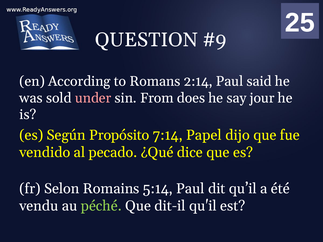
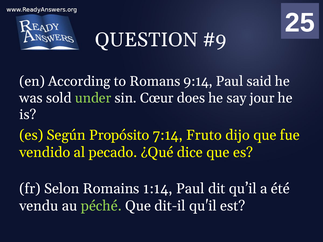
2:14: 2:14 -> 9:14 (198, 81)
under colour: pink -> light green (93, 98)
From: From -> Cœur (157, 98)
Papel: Papel -> Fruto (204, 135)
5:14: 5:14 -> 1:14 (158, 189)
